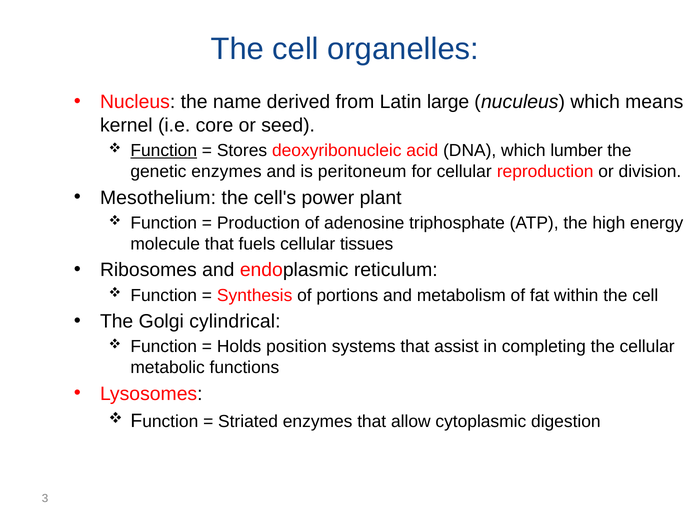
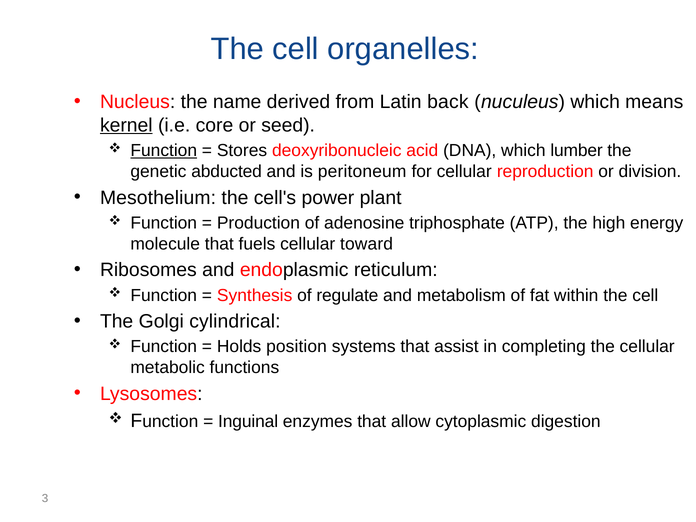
large: large -> back (448, 102)
kernel underline: none -> present (126, 125)
genetic enzymes: enzymes -> abducted (227, 172)
tissues: tissues -> toward (367, 244)
portions: portions -> regulate (347, 295)
Striated: Striated -> Inguinal (248, 421)
